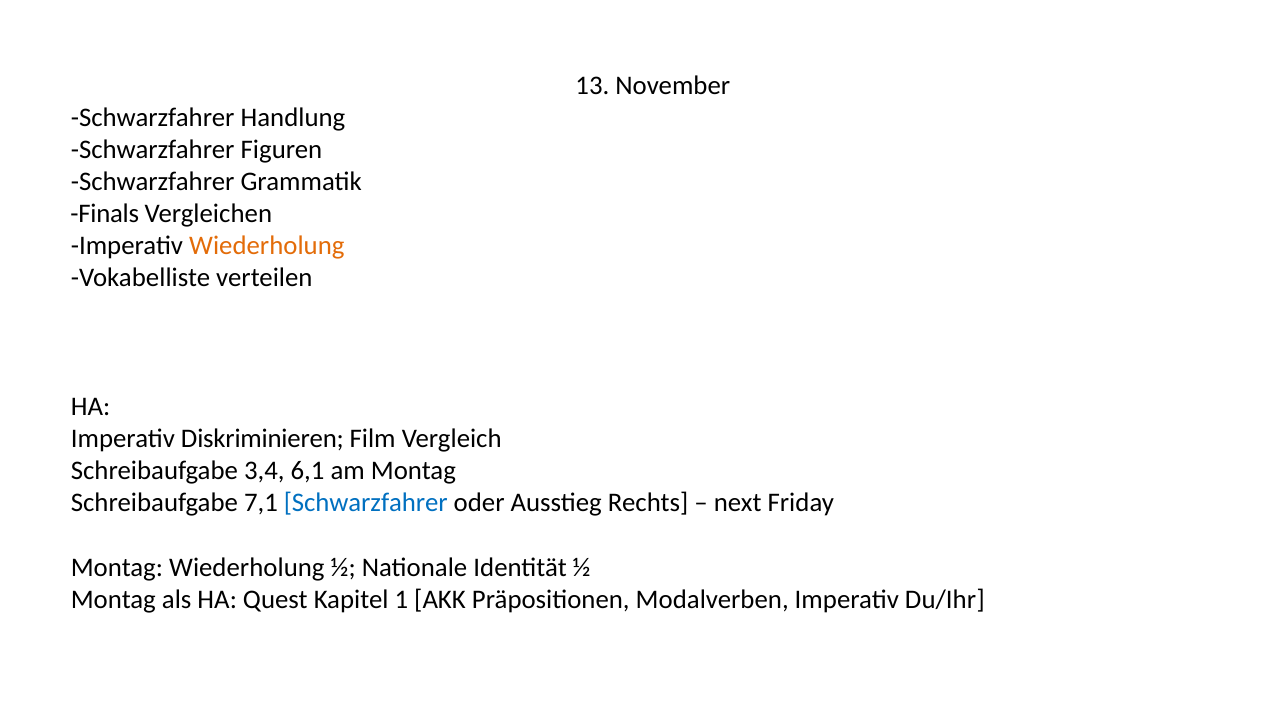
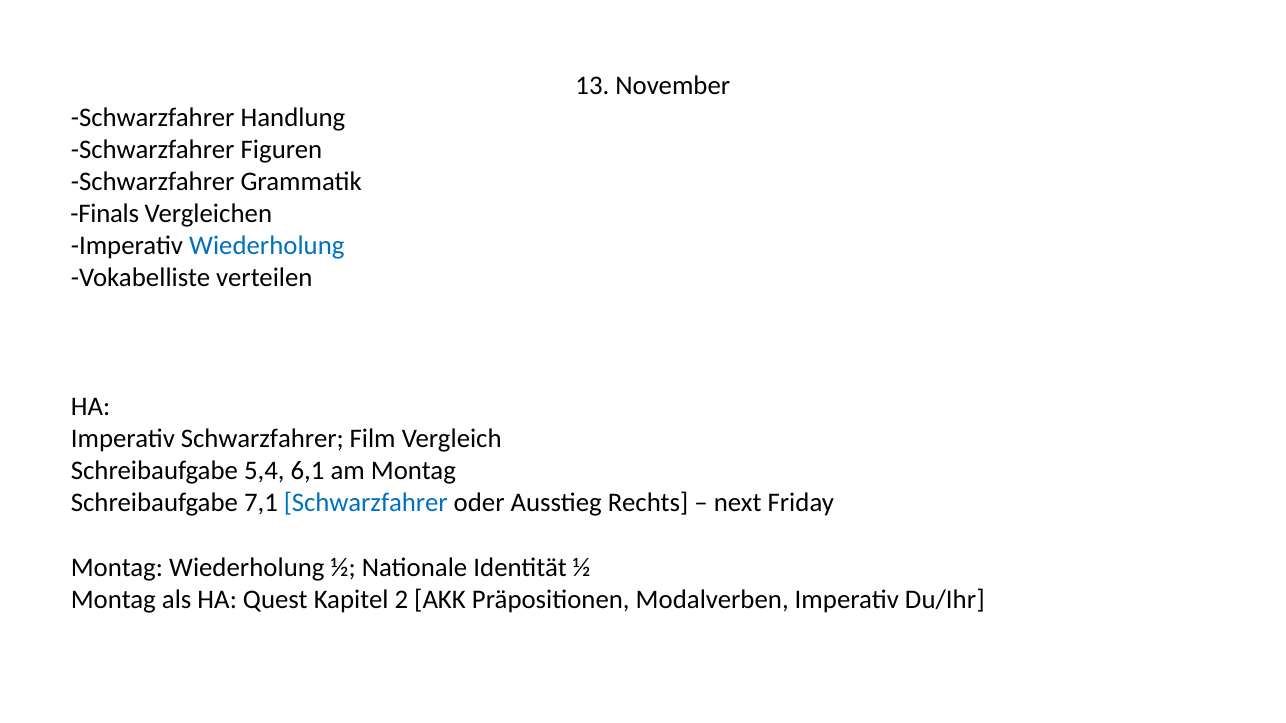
Wiederholung colour: orange -> blue (267, 246)
Imperativ Diskriminieren: Diskriminieren -> Schwarzfahrer (262, 439)
3,4: 3,4 -> 5,4 (264, 471)
1: 1 -> 2 (401, 600)
